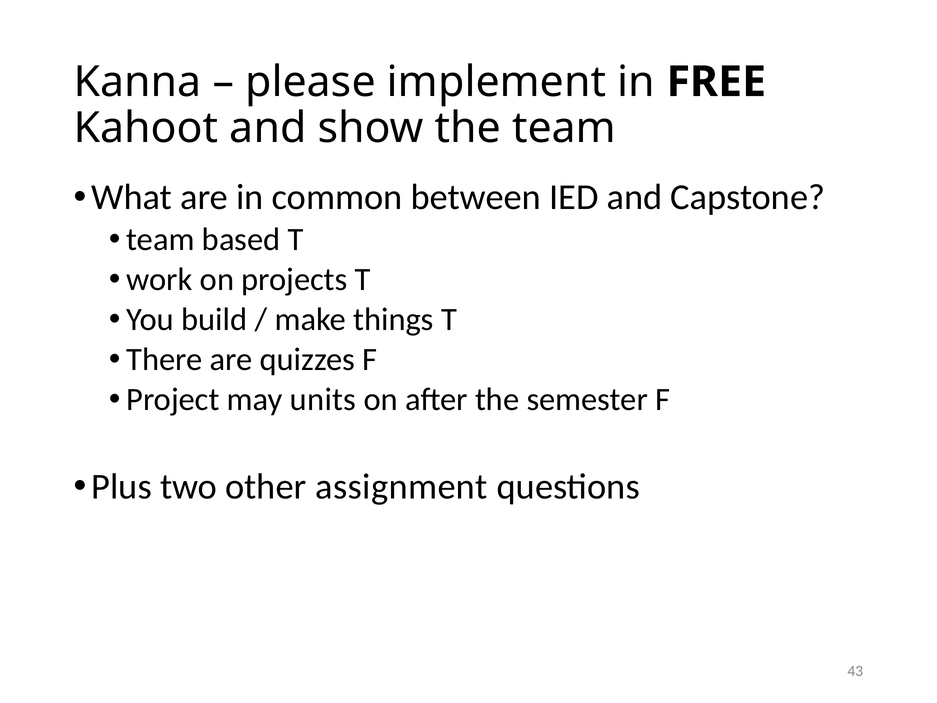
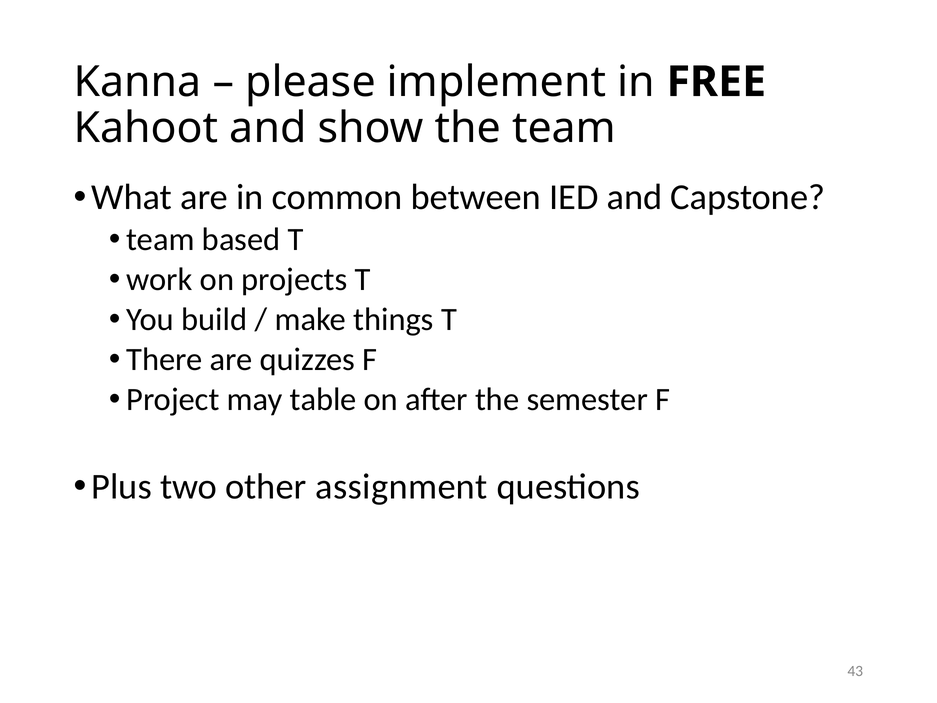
units: units -> table (323, 399)
